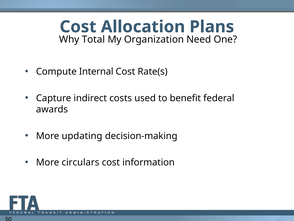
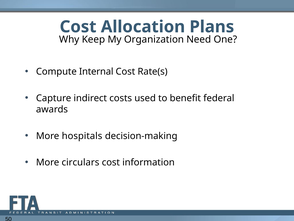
Total: Total -> Keep (93, 39)
updating: updating -> hospitals (82, 136)
